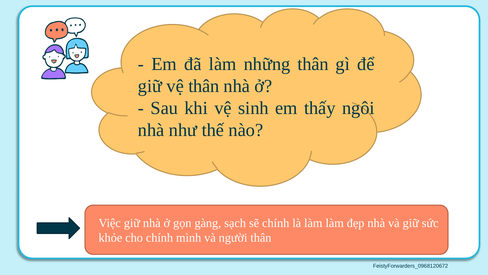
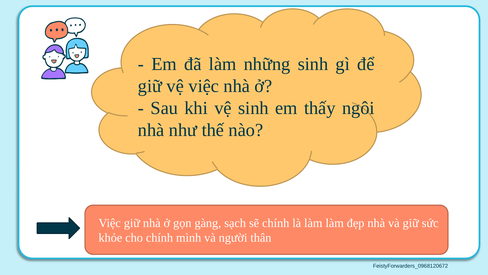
những thân: thân -> sinh (313, 64)
vệ thân: thân -> việc (204, 86)
